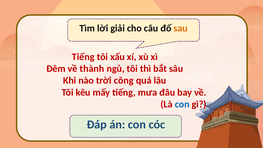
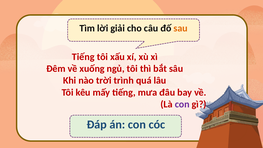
thành: thành -> xuống (92, 69)
công: công -> trình (124, 80)
con colour: blue -> purple (182, 104)
